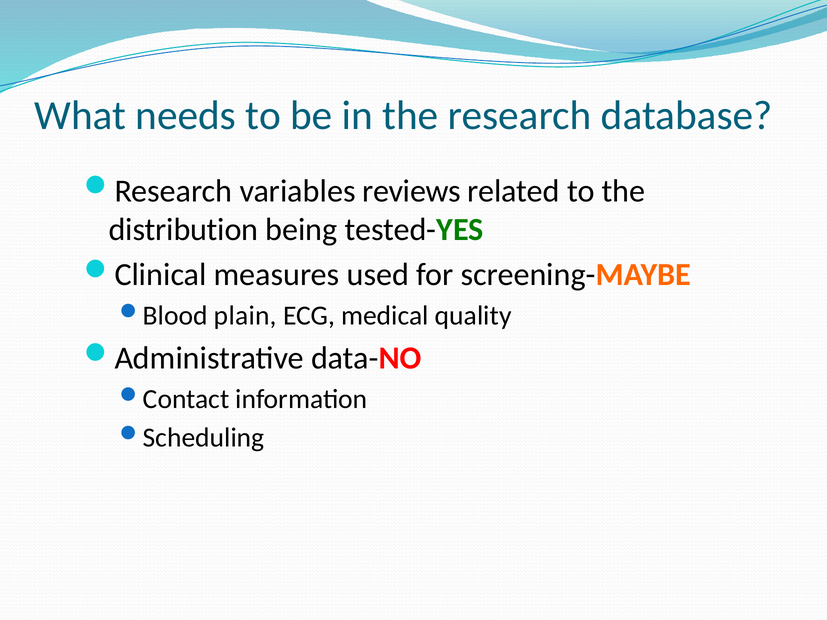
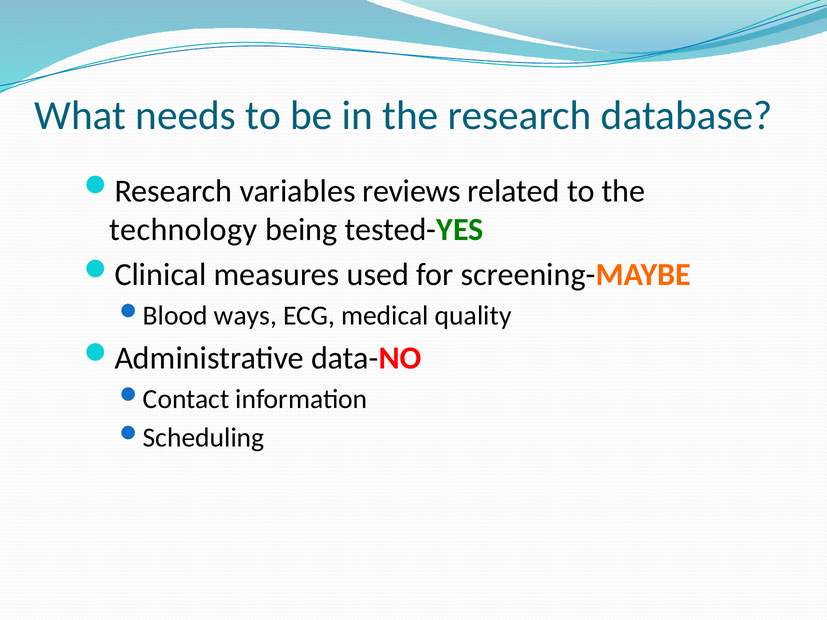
distribution: distribution -> technology (183, 230)
plain: plain -> ways (245, 316)
